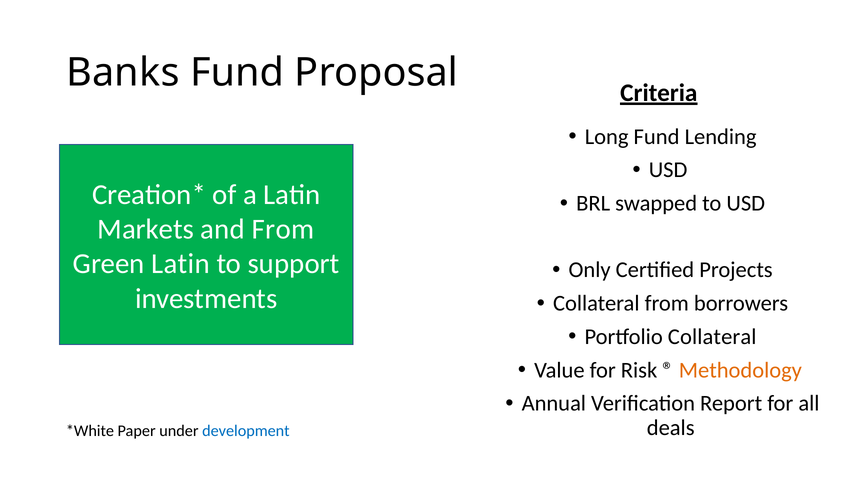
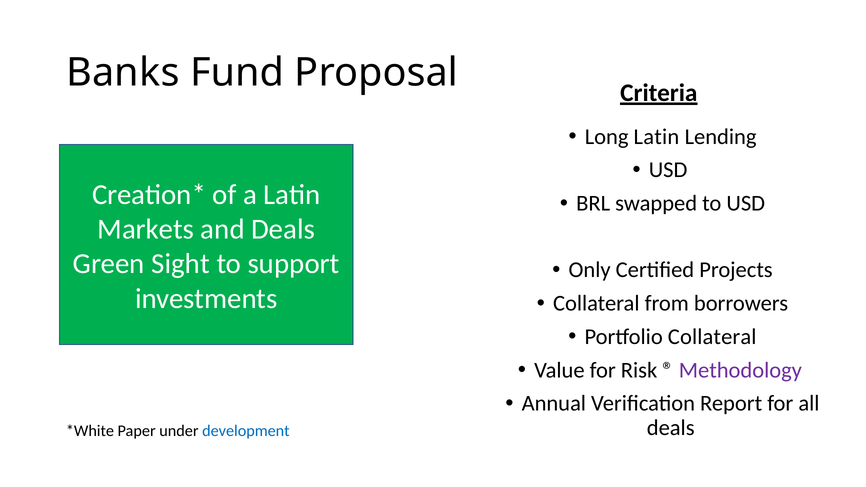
Long Fund: Fund -> Latin (656, 137)
and From: From -> Deals (283, 229)
Green Latin: Latin -> Sight (181, 264)
Methodology colour: orange -> purple (740, 370)
